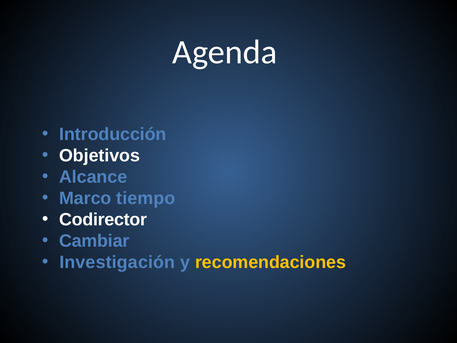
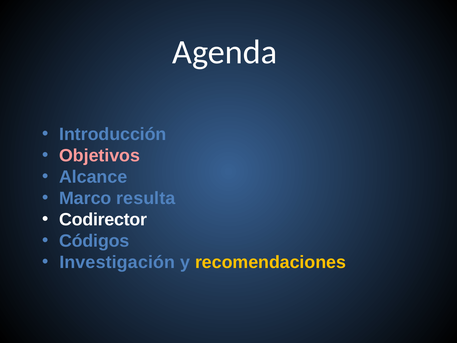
Objetivos colour: white -> pink (100, 155)
tiempo: tiempo -> resulta (146, 198)
Cambiar: Cambiar -> Códigos (94, 241)
